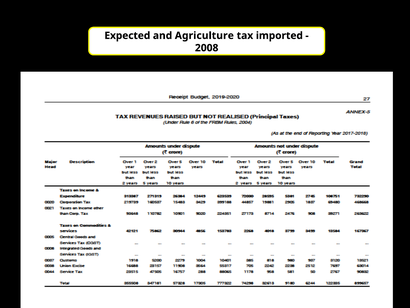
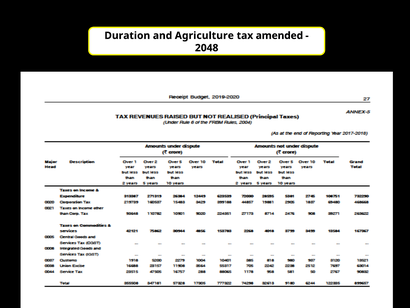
Expected: Expected -> Duration (127, 36)
imported: imported -> amended (279, 36)
2008: 2008 -> 2048 (207, 48)
